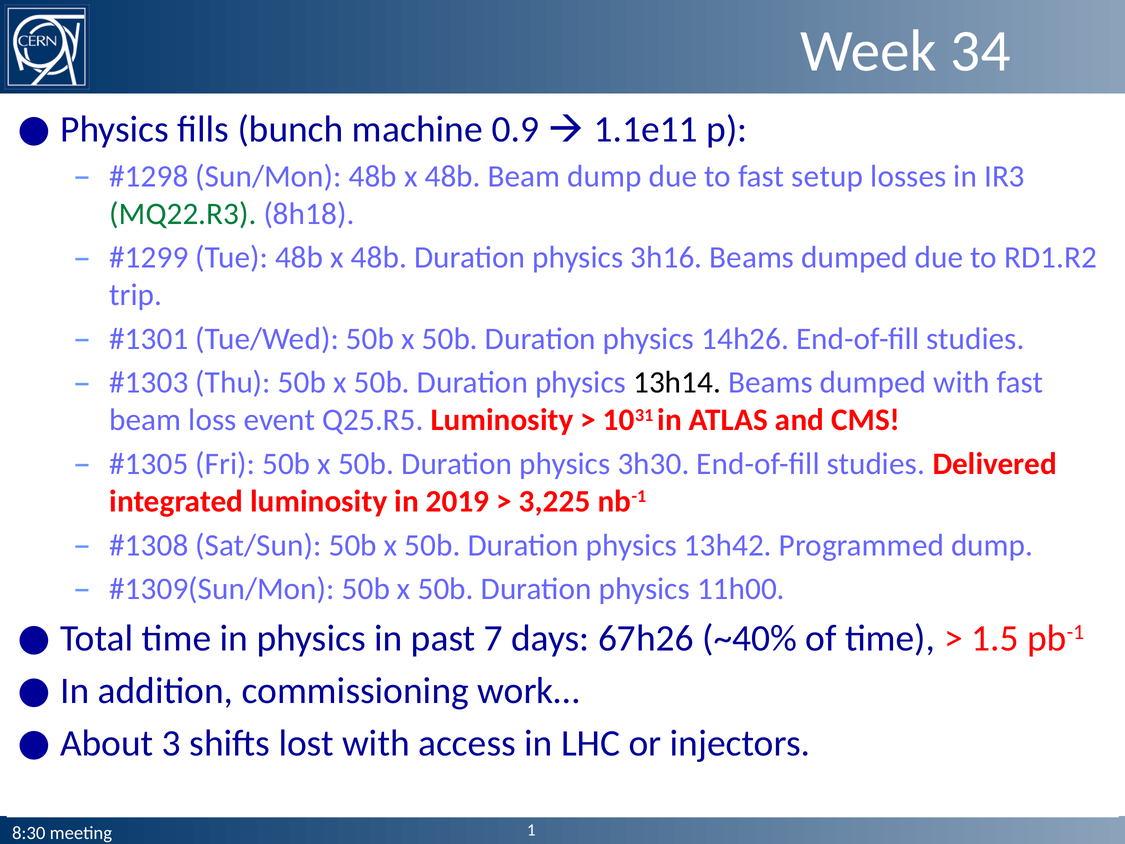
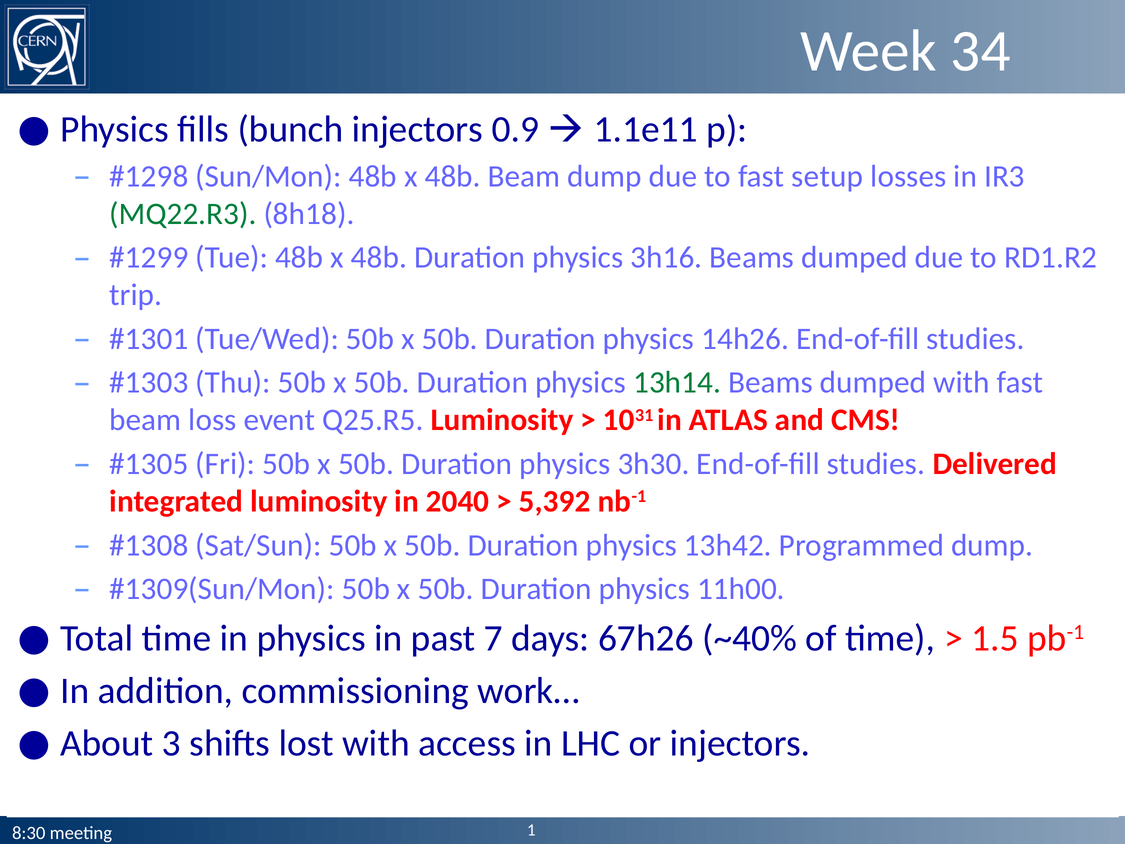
bunch machine: machine -> injectors (418, 129)
13h14 colour: black -> green (677, 383)
2019: 2019 -> 2040 (458, 501)
3,225: 3,225 -> 5,392 (555, 501)
